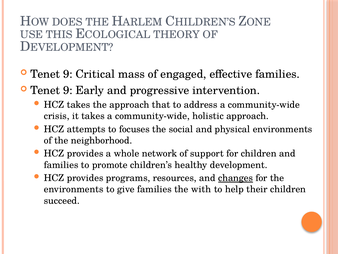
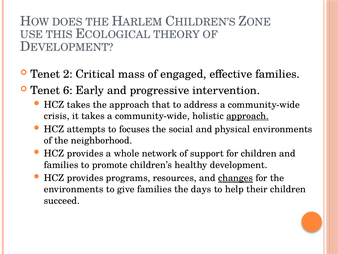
9: 9 -> 2 (68, 74)
9: 9 -> 6 (68, 90)
approach underline: none -> present (248, 116)
with: with -> days (201, 189)
